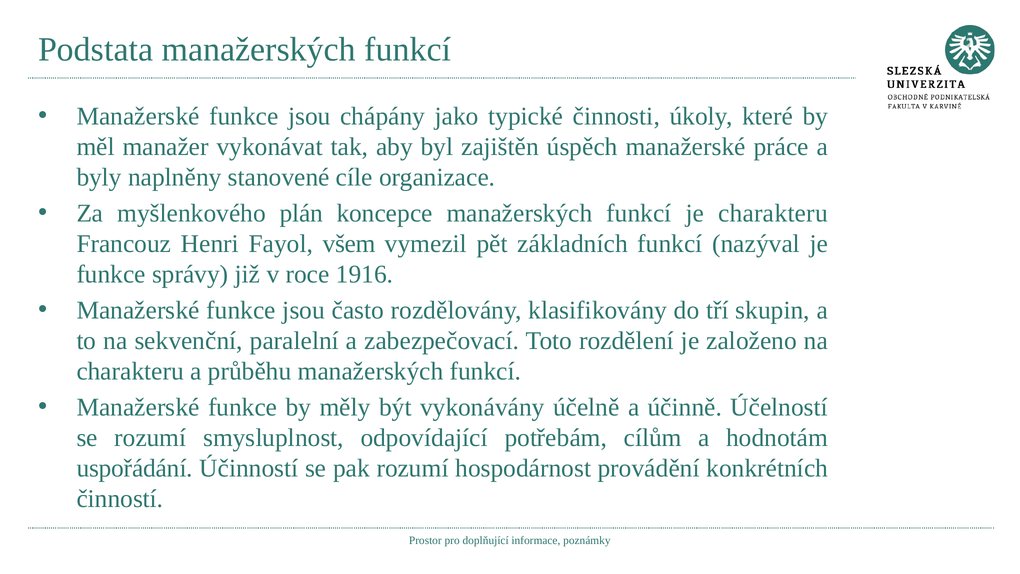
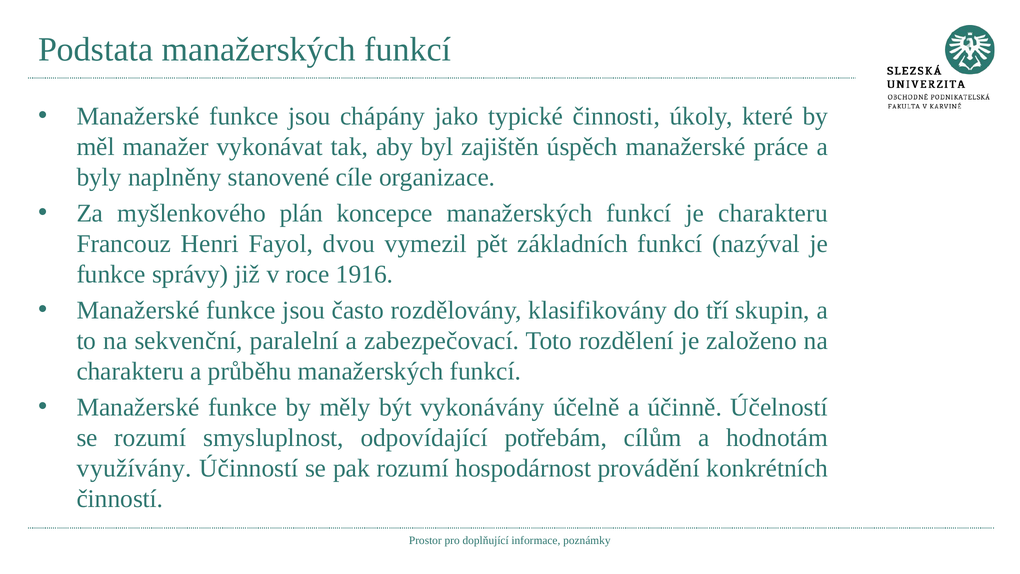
všem: všem -> dvou (349, 244)
uspořádání: uspořádání -> využívány (134, 468)
